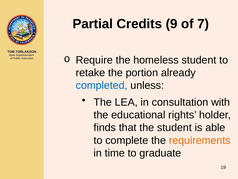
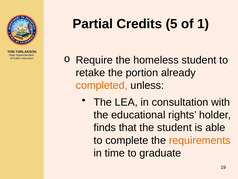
9: 9 -> 5 (172, 24)
7: 7 -> 1 (203, 24)
completed colour: blue -> orange (102, 85)
